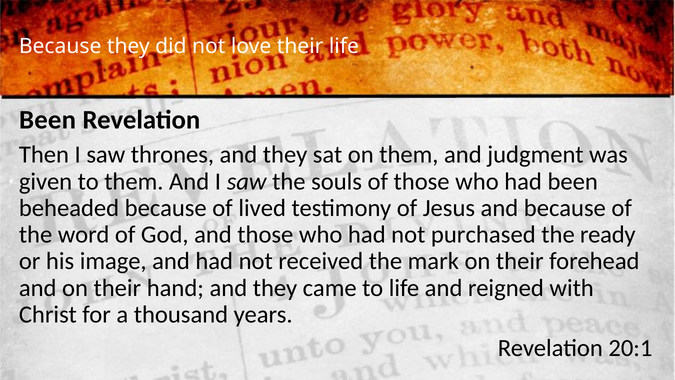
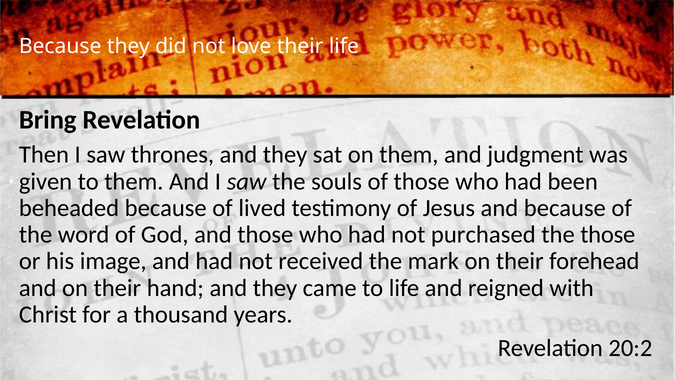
Been: Been -> Bring (48, 120)
the ready: ready -> those (608, 234)
20:1: 20:1 -> 20:2 (630, 348)
